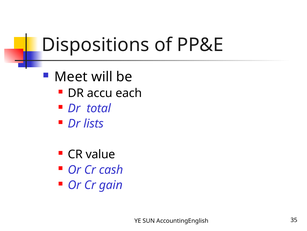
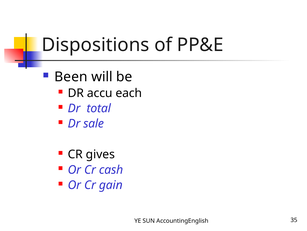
Meet: Meet -> Been (71, 77)
lists: lists -> sale (94, 123)
value: value -> gives (100, 154)
